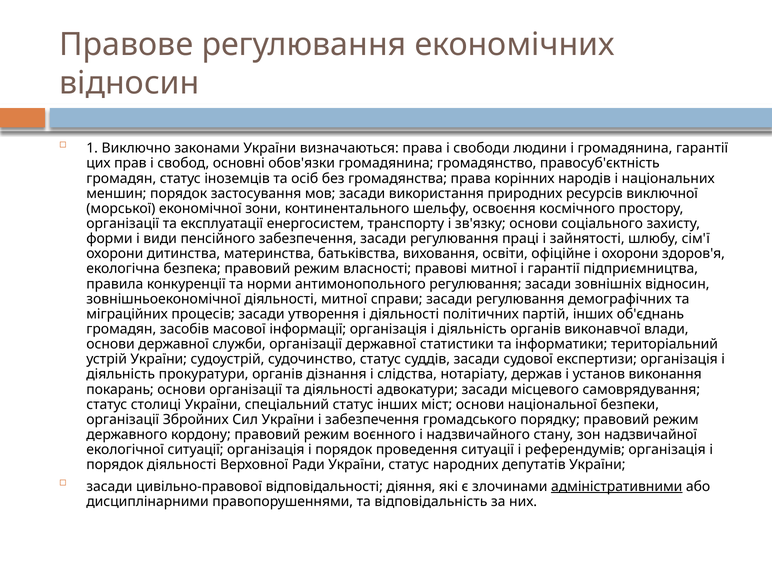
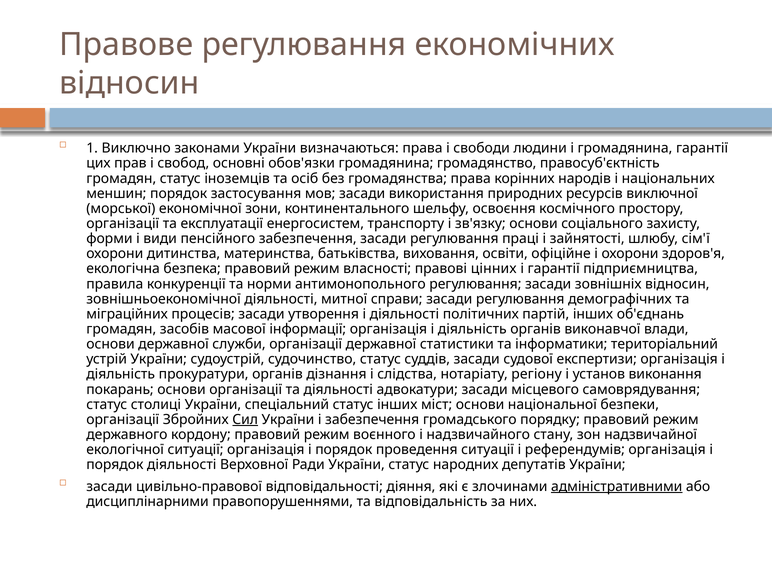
правові митної: митної -> цінних (494, 269)
держав: держав -> регіону (537, 374)
Сил underline: none -> present (245, 420)
